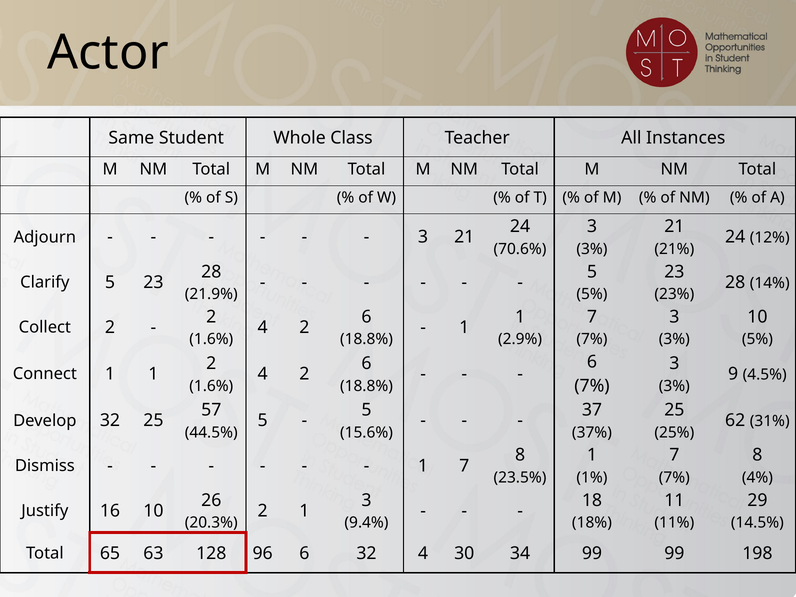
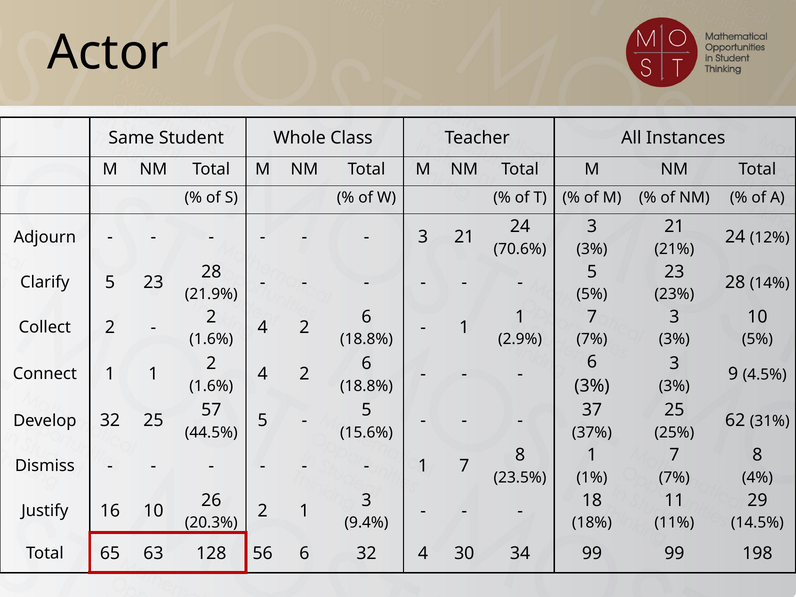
7%: 7% -> 3% (592, 386)
96: 96 -> 56 (263, 553)
